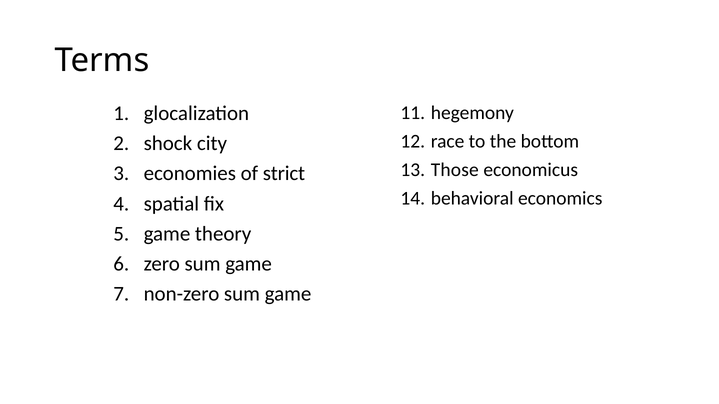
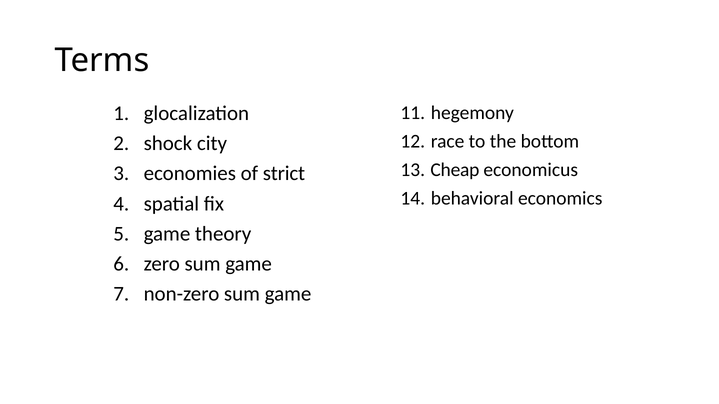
Those: Those -> Cheap (455, 170)
